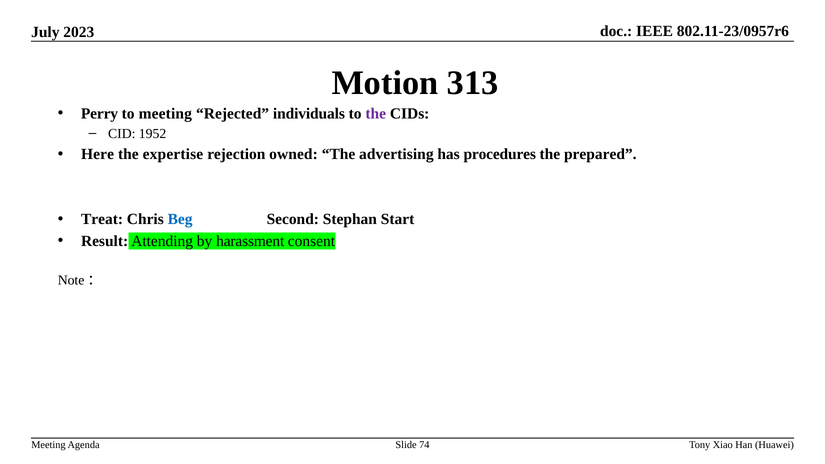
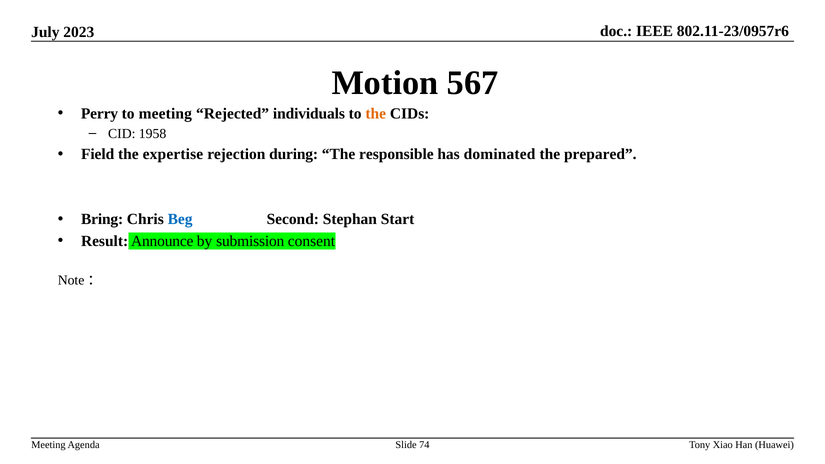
313: 313 -> 567 (473, 83)
the colour: purple -> orange (376, 114)
1952: 1952 -> 1958 (153, 134)
Here: Here -> Field (98, 154)
owned: owned -> during (294, 154)
advertising: advertising -> responsible (396, 154)
procedures: procedures -> dominated (500, 154)
Treat: Treat -> Bring (102, 219)
Attending: Attending -> Announce (162, 241)
harassment: harassment -> submission (250, 241)
